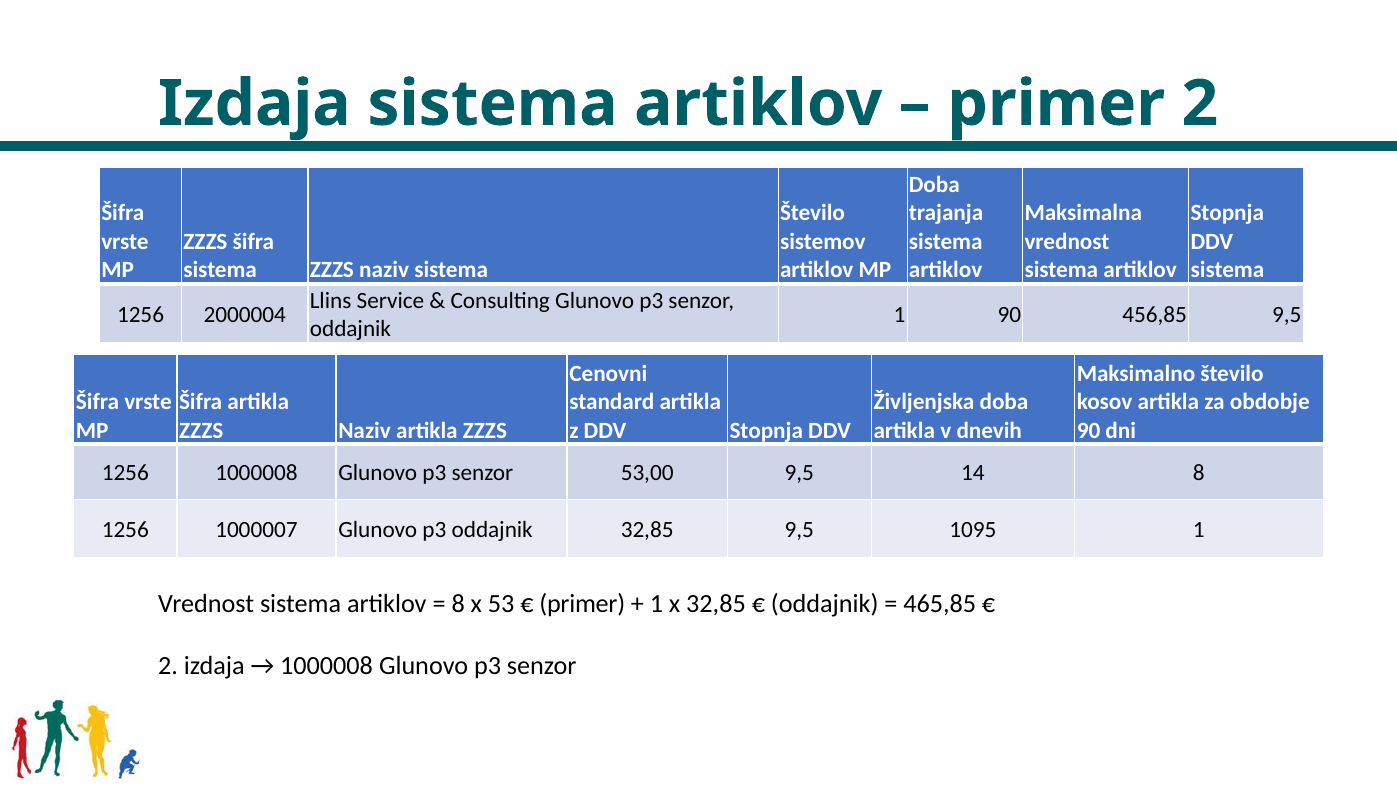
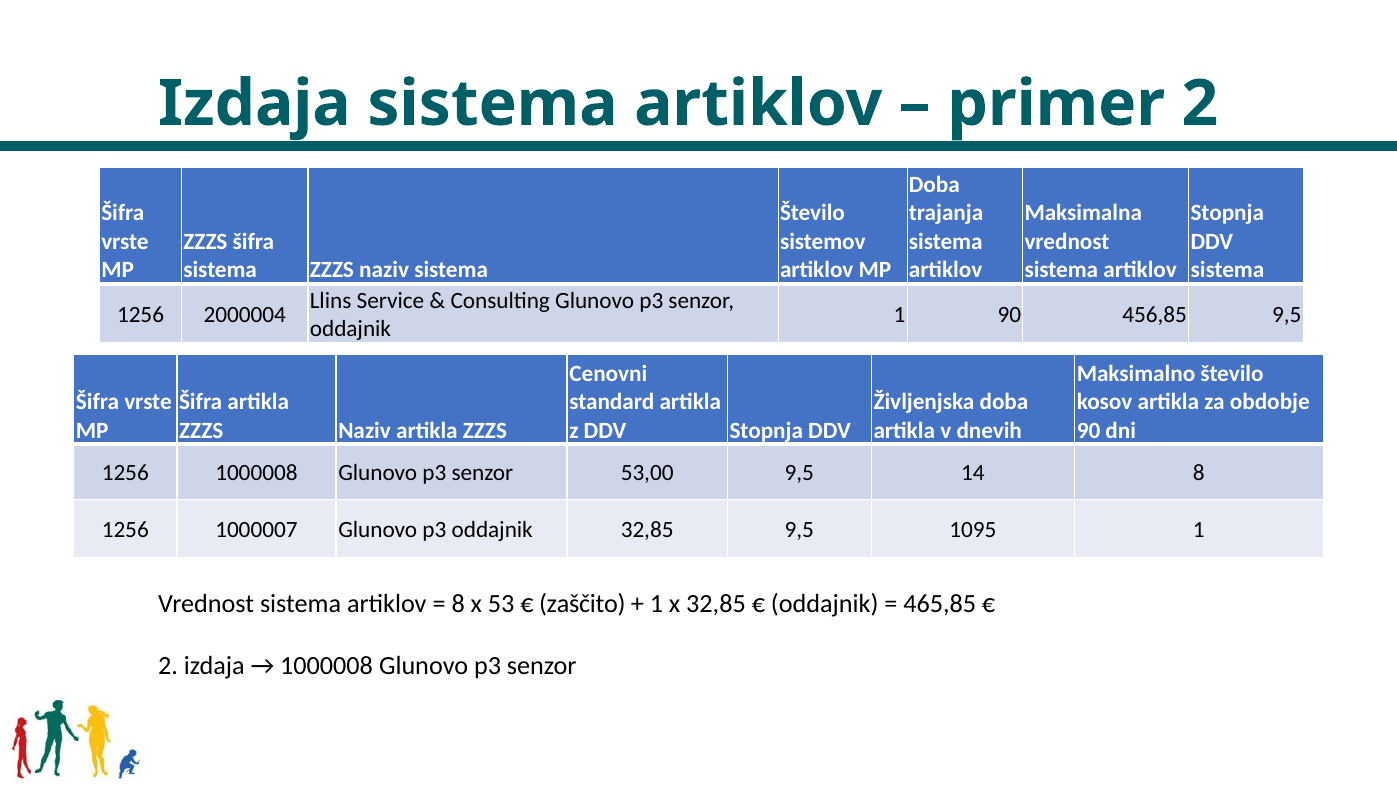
primer: primer -> zaščito (582, 604)
